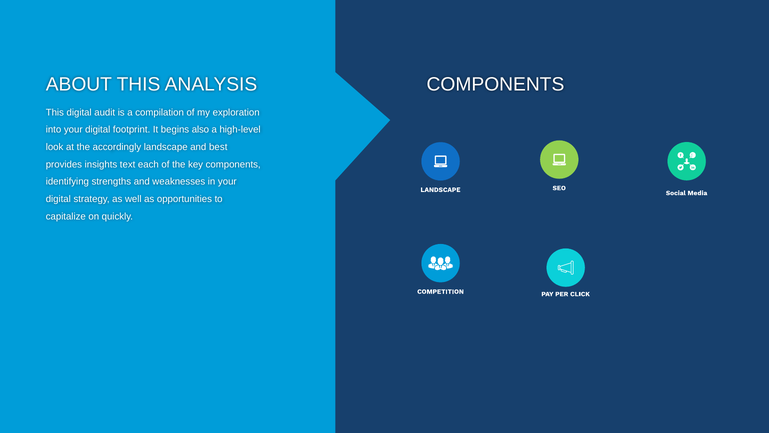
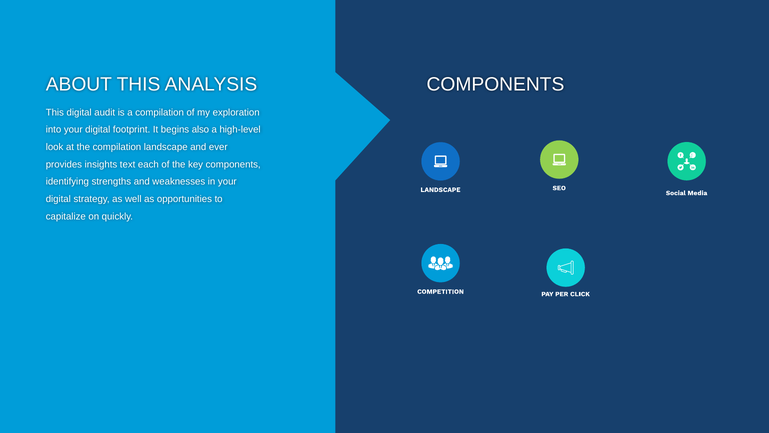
the accordingly: accordingly -> compilation (117, 147)
best: best -> ever (218, 147)
